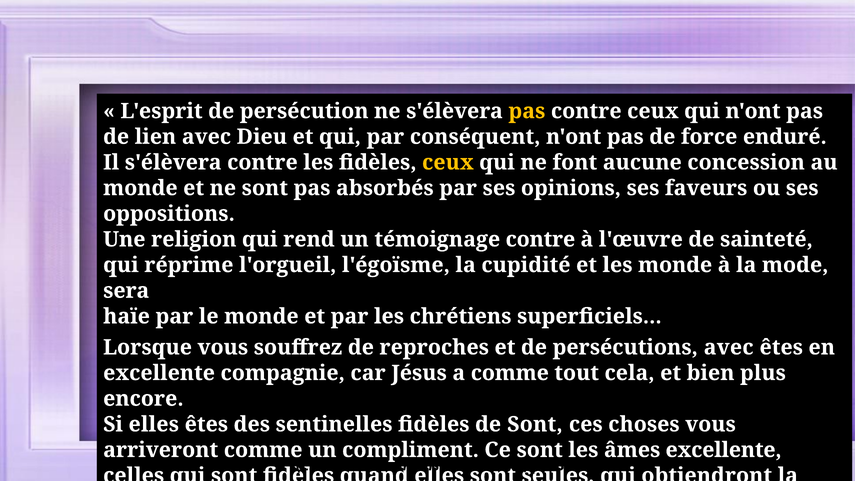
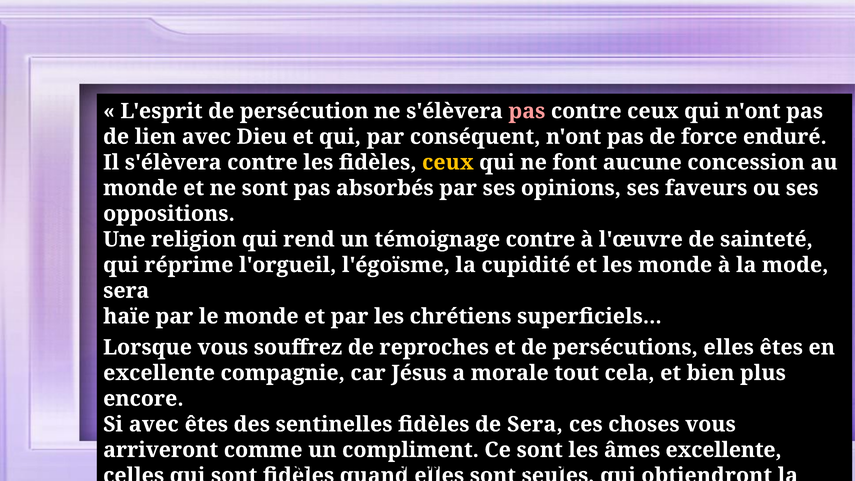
pas colour: yellow -> pink (527, 111)
persécutions avec: avec -> elles (729, 347)
a comme: comme -> morale (510, 373)
Si elles: elles -> avec (154, 424)
de Sont: Sont -> Sera (535, 424)
